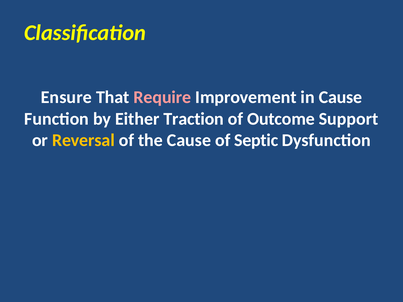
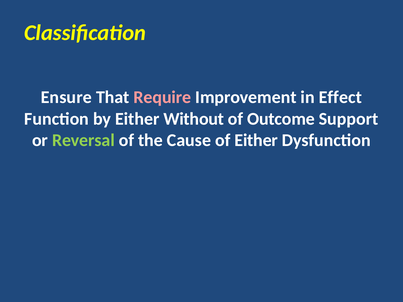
in Cause: Cause -> Effect (340, 97)
Traction: Traction -> Without (194, 119)
Reversal colour: yellow -> light green (83, 140)
of Septic: Septic -> Either (256, 140)
